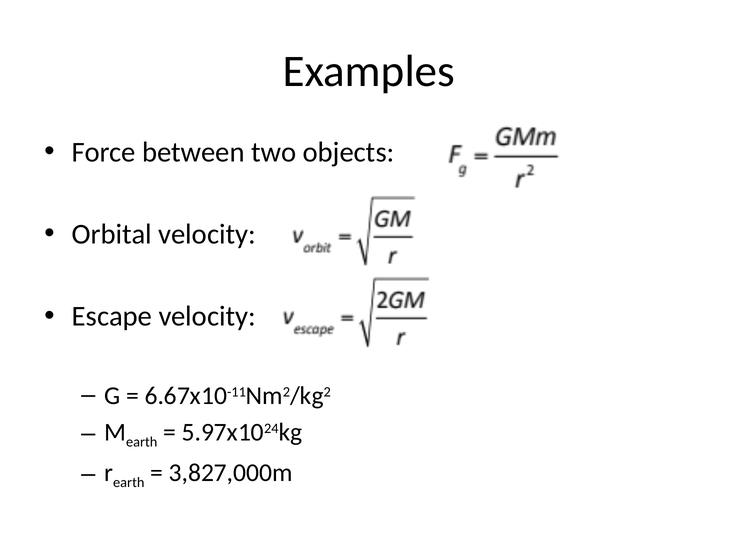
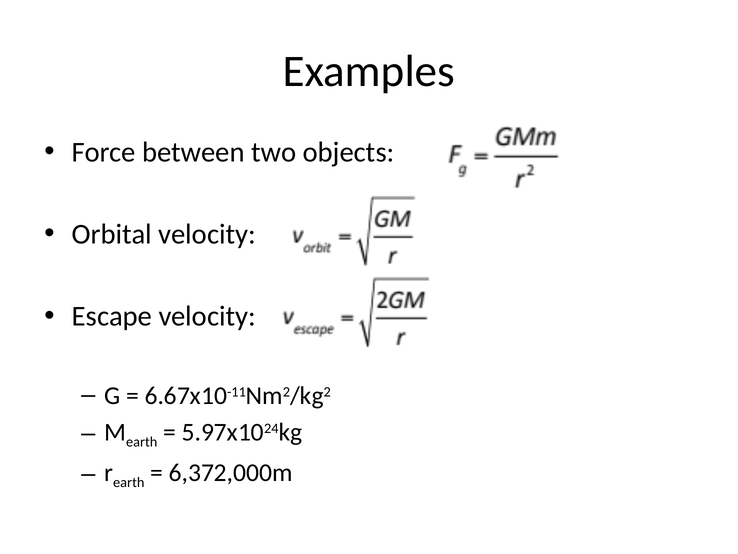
3,827,000m: 3,827,000m -> 6,372,000m (231, 472)
